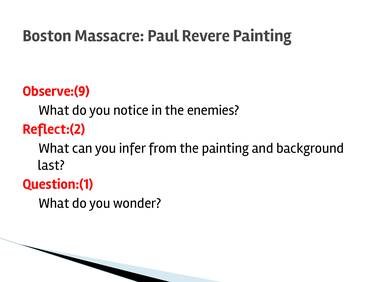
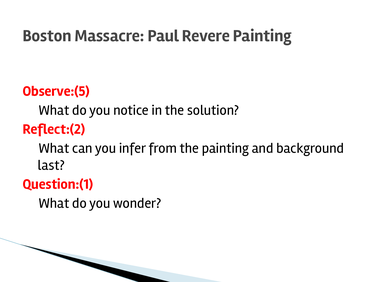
Observe:(9: Observe:(9 -> Observe:(5 (56, 91)
enemies: enemies -> solution (213, 110)
